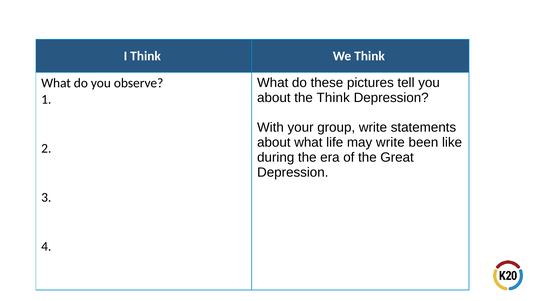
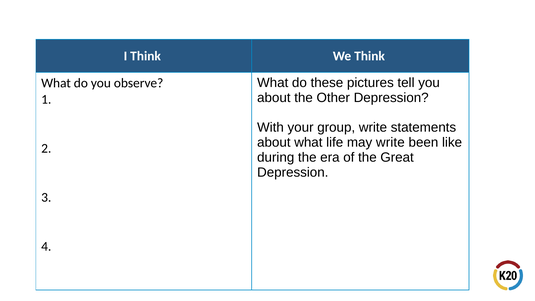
the Think: Think -> Other (333, 98)
